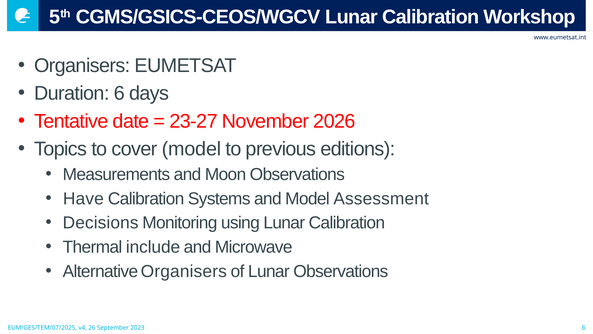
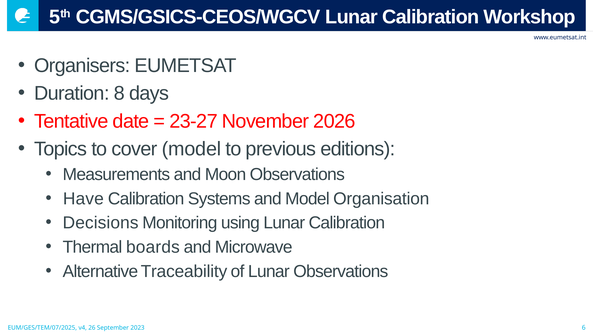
Duration 6: 6 -> 8 (119, 93)
Assessment: Assessment -> Organisation (381, 198)
include: include -> boards (153, 247)
Alternative Organisers: Organisers -> Traceability (184, 271)
